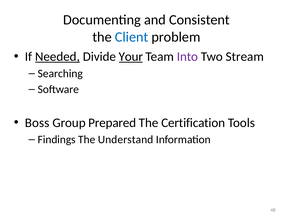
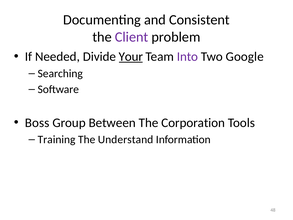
Client colour: blue -> purple (132, 37)
Needed underline: present -> none (57, 57)
Stream: Stream -> Google (245, 57)
Prepared: Prepared -> Between (112, 123)
Certification: Certification -> Corporation (193, 123)
Findings: Findings -> Training (57, 139)
